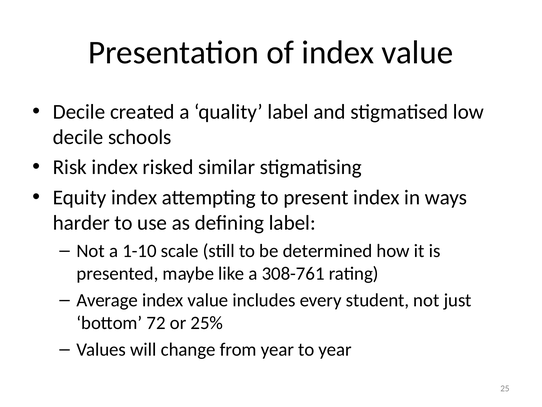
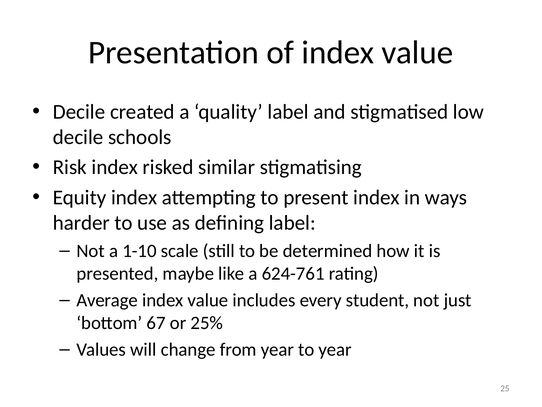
308-761: 308-761 -> 624-761 (293, 273)
72: 72 -> 67 (156, 323)
